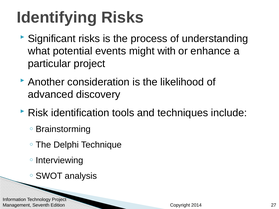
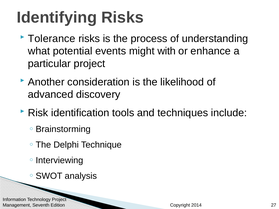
Significant: Significant -> Tolerance (52, 39)
